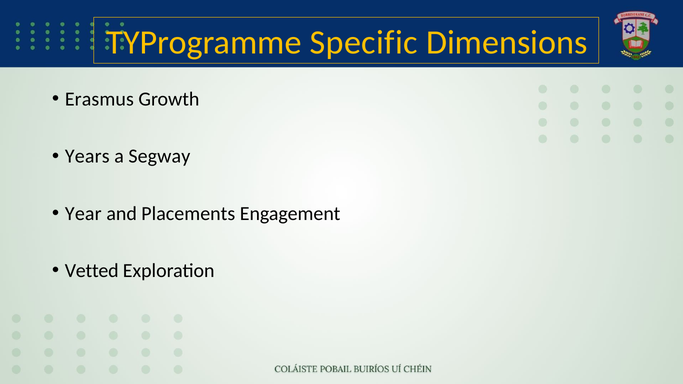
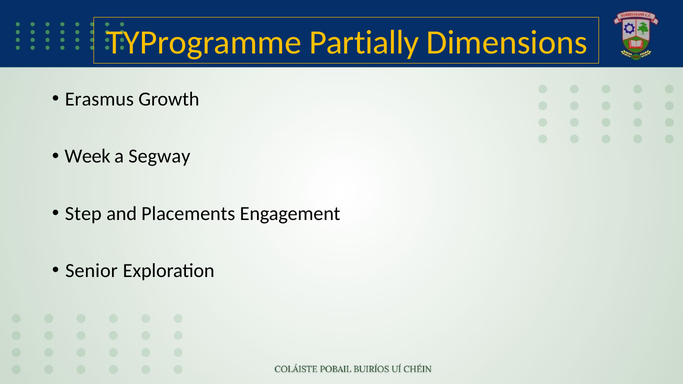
Specific: Specific -> Partially (364, 43)
Years: Years -> Week (88, 156)
Year: Year -> Step (83, 214)
Vetted: Vetted -> Senior (92, 271)
